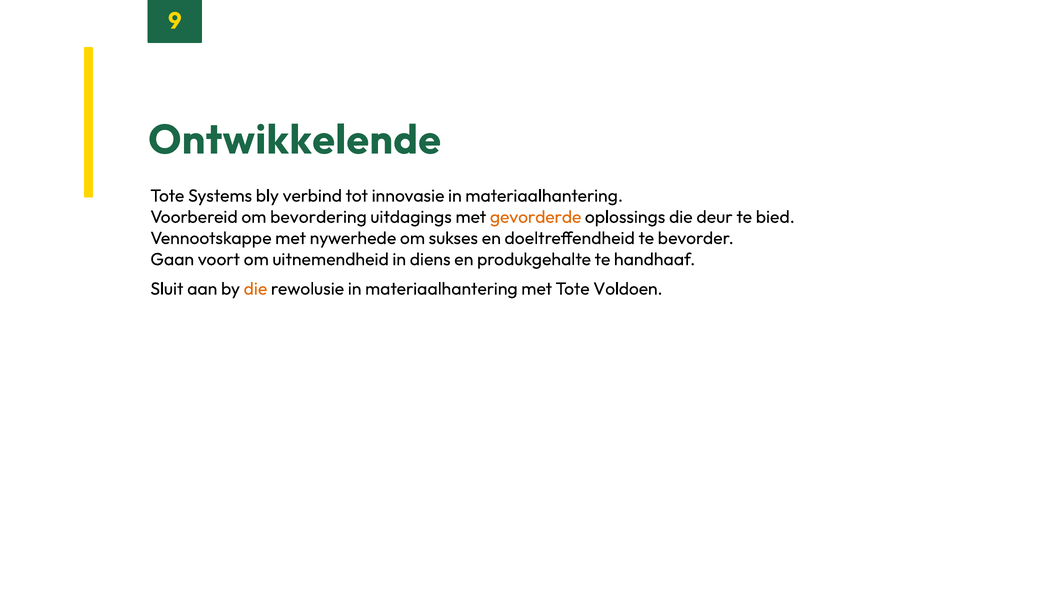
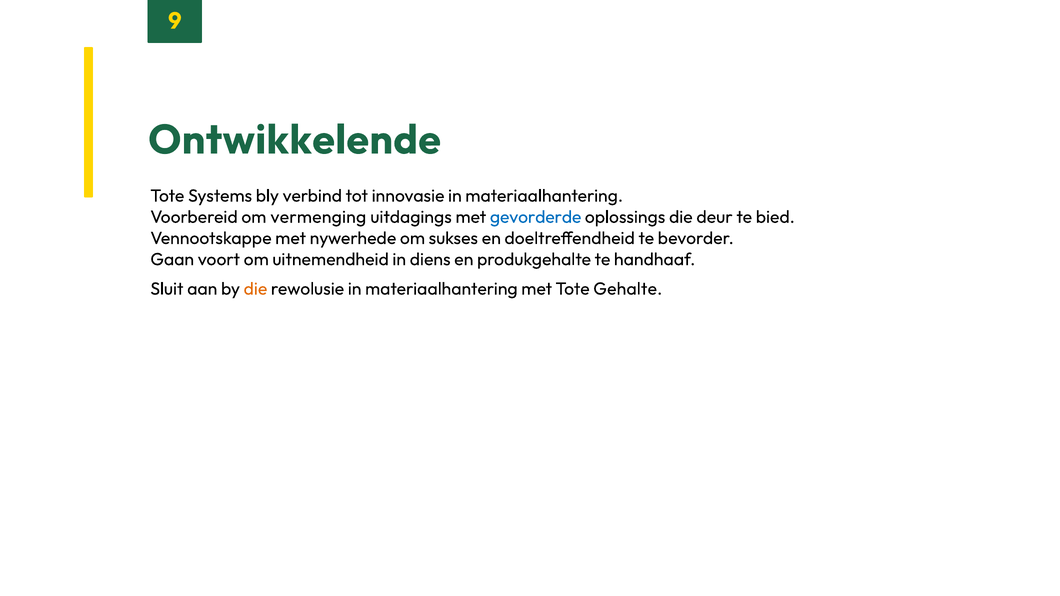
bevordering: bevordering -> vermenging (318, 217)
gevorderde colour: orange -> blue (536, 217)
Voldoen: Voldoen -> Gehalte (628, 289)
